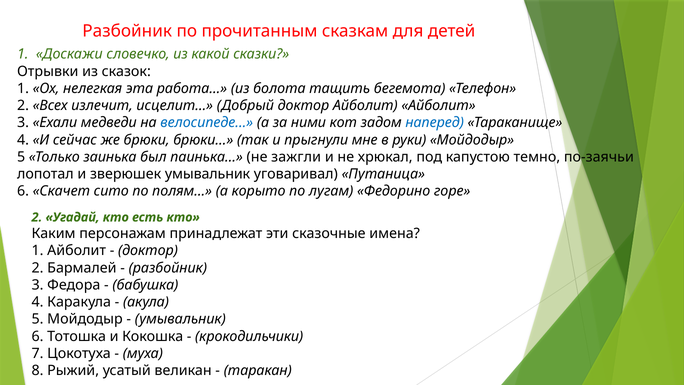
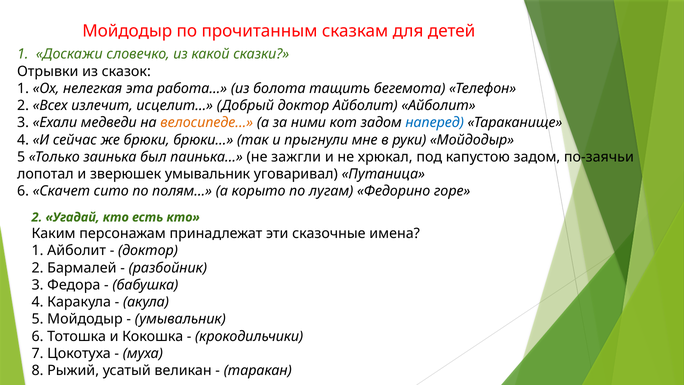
Разбойник: Разбойник -> Мойдодыр (127, 31)
велосипеде colour: blue -> orange (207, 123)
капустою темно: темно -> задом (537, 157)
